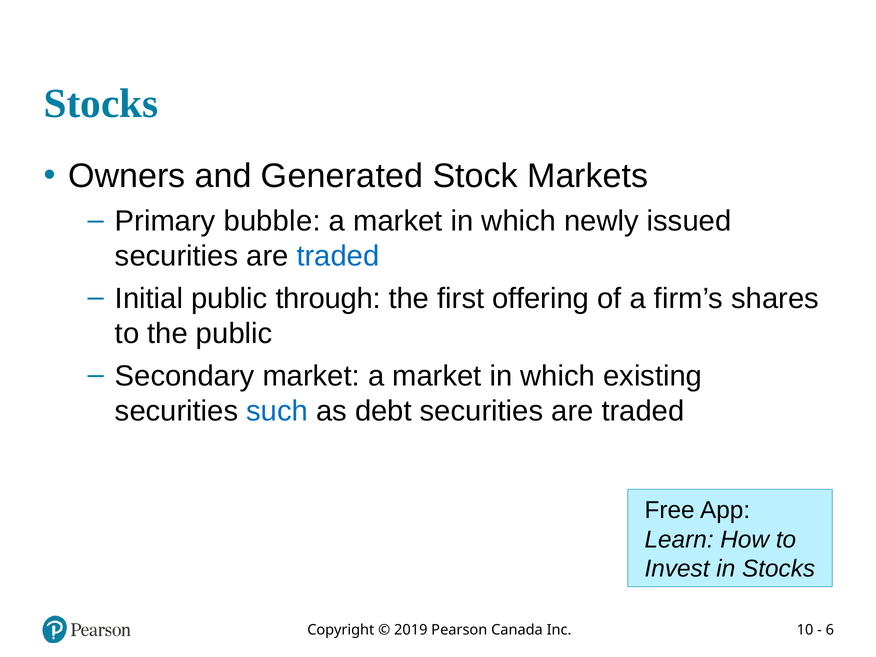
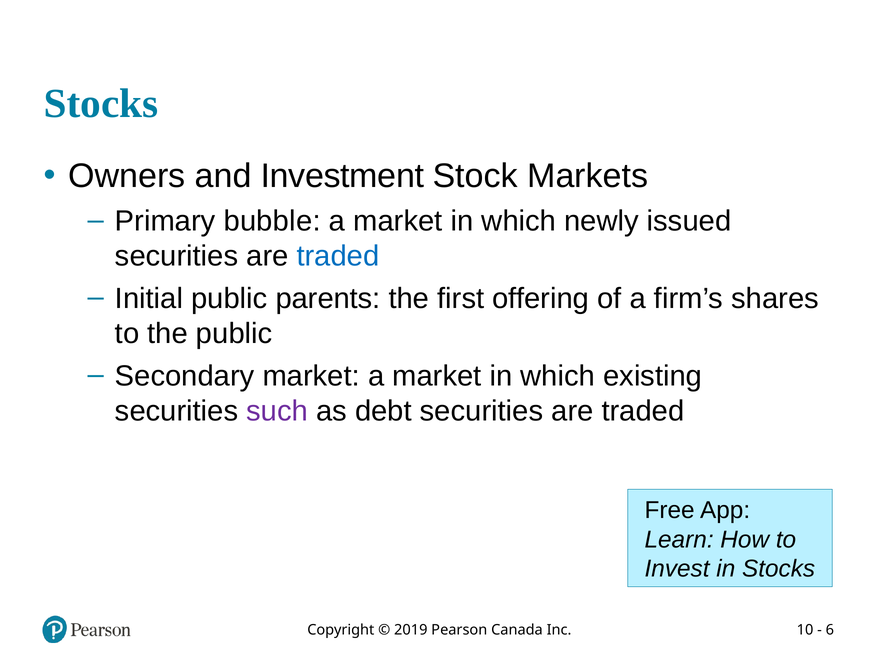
Generated: Generated -> Investment (342, 176)
through: through -> parents (328, 298)
such colour: blue -> purple (277, 411)
